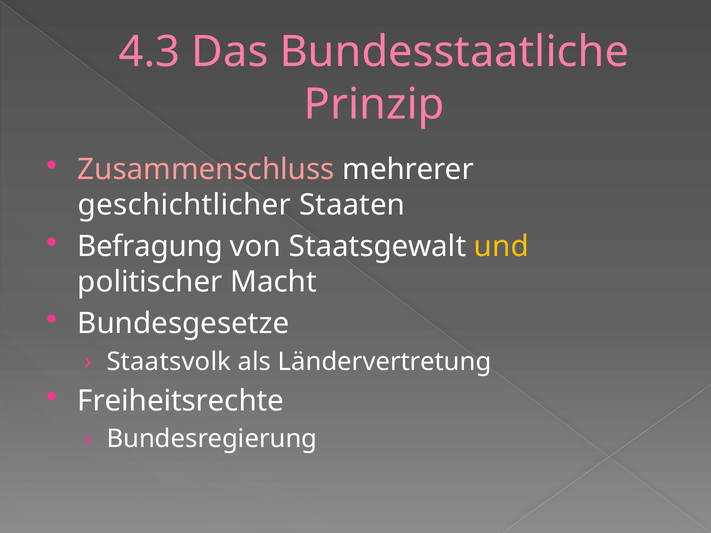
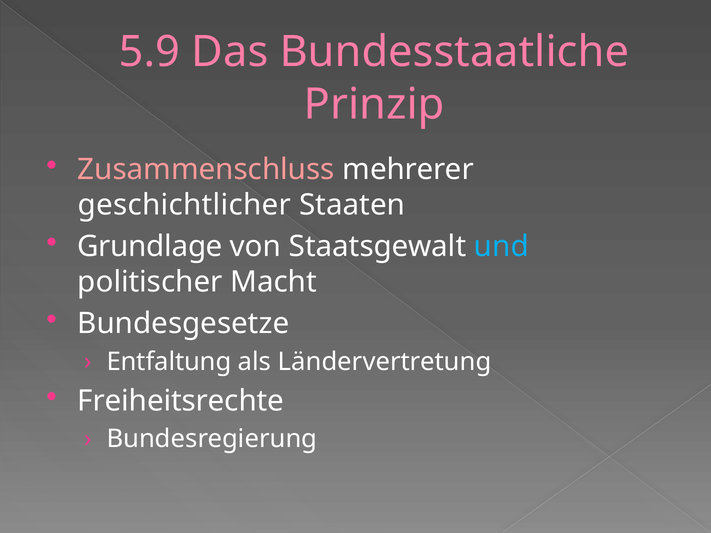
4.3: 4.3 -> 5.9 (150, 52)
Befragung: Befragung -> Grundlage (150, 247)
und colour: yellow -> light blue (501, 247)
Staatsvolk: Staatsvolk -> Entfaltung (169, 362)
